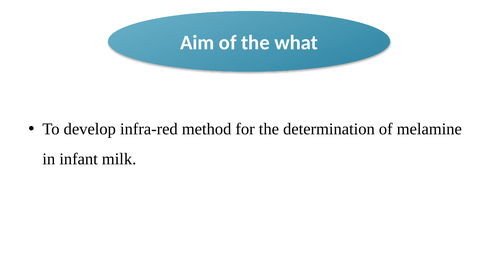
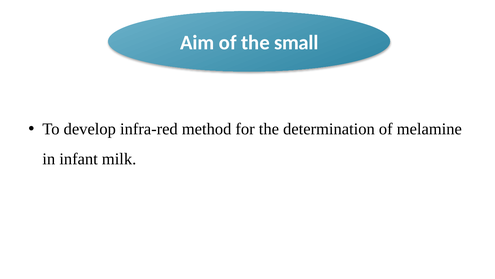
what: what -> small (296, 43)
